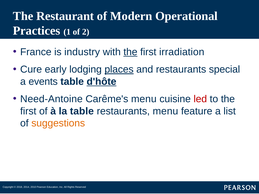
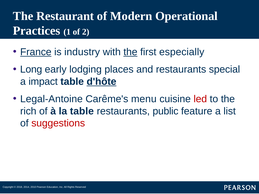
France underline: none -> present (36, 52)
irradiation: irradiation -> especially (182, 52)
Cure: Cure -> Long (31, 70)
places underline: present -> none (119, 70)
events: events -> impact (43, 82)
Need-Antoine: Need-Antoine -> Legal-Antoine (51, 99)
first: first -> rich (28, 111)
restaurants menu: menu -> public (166, 111)
suggestions colour: orange -> red (58, 123)
